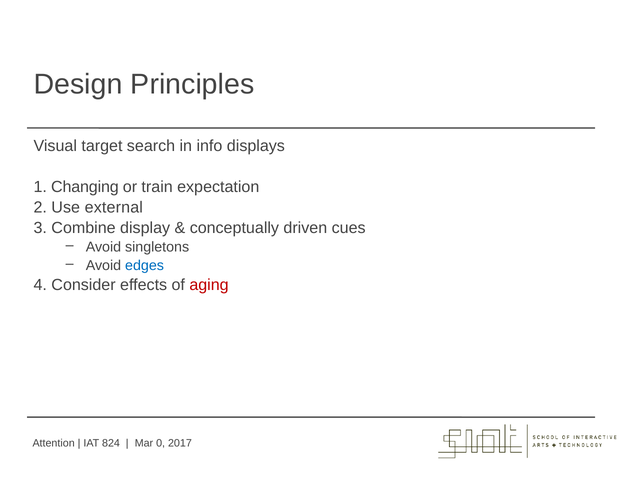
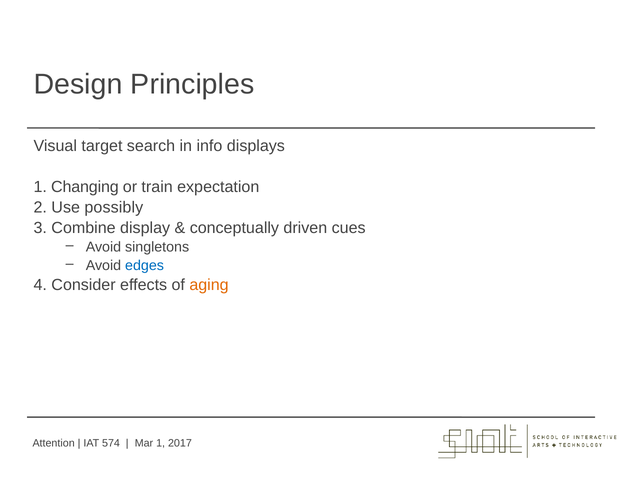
external: external -> possibly (114, 207)
aging colour: red -> orange (209, 285)
824: 824 -> 574 (111, 443)
Mar 0: 0 -> 1 (161, 443)
